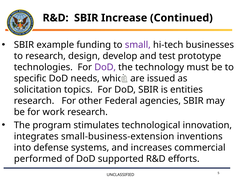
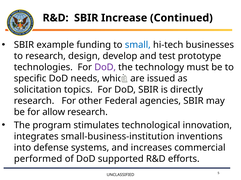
small colour: purple -> blue (138, 45)
entities: entities -> directly (186, 90)
work: work -> allow (54, 113)
small-business-extension: small-business-extension -> small-business-institution (118, 137)
